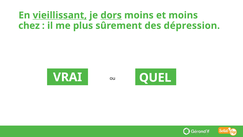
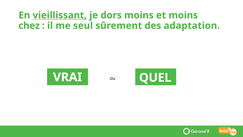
dors underline: present -> none (111, 15)
plus: plus -> seul (83, 26)
dépression: dépression -> adaptation (192, 26)
